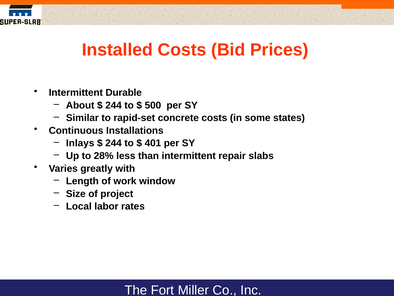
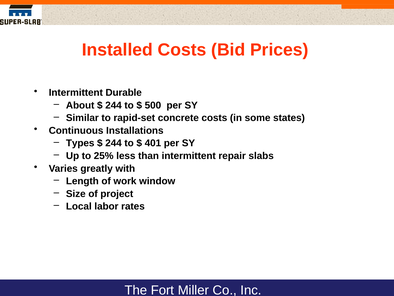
Inlays: Inlays -> Types (80, 143)
28%: 28% -> 25% (104, 156)
